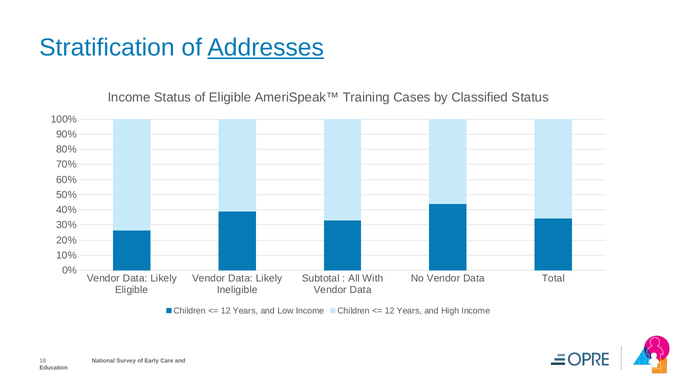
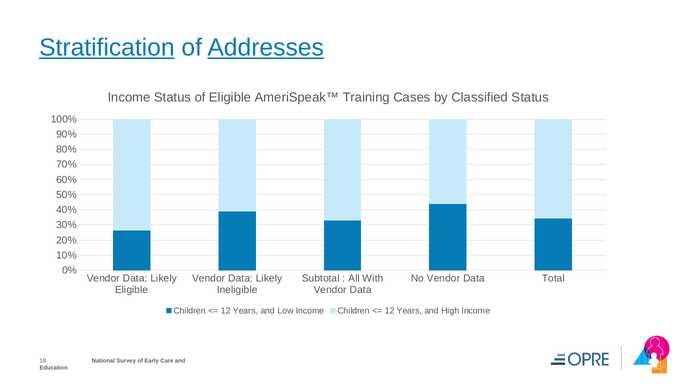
Stratification underline: none -> present (107, 48)
